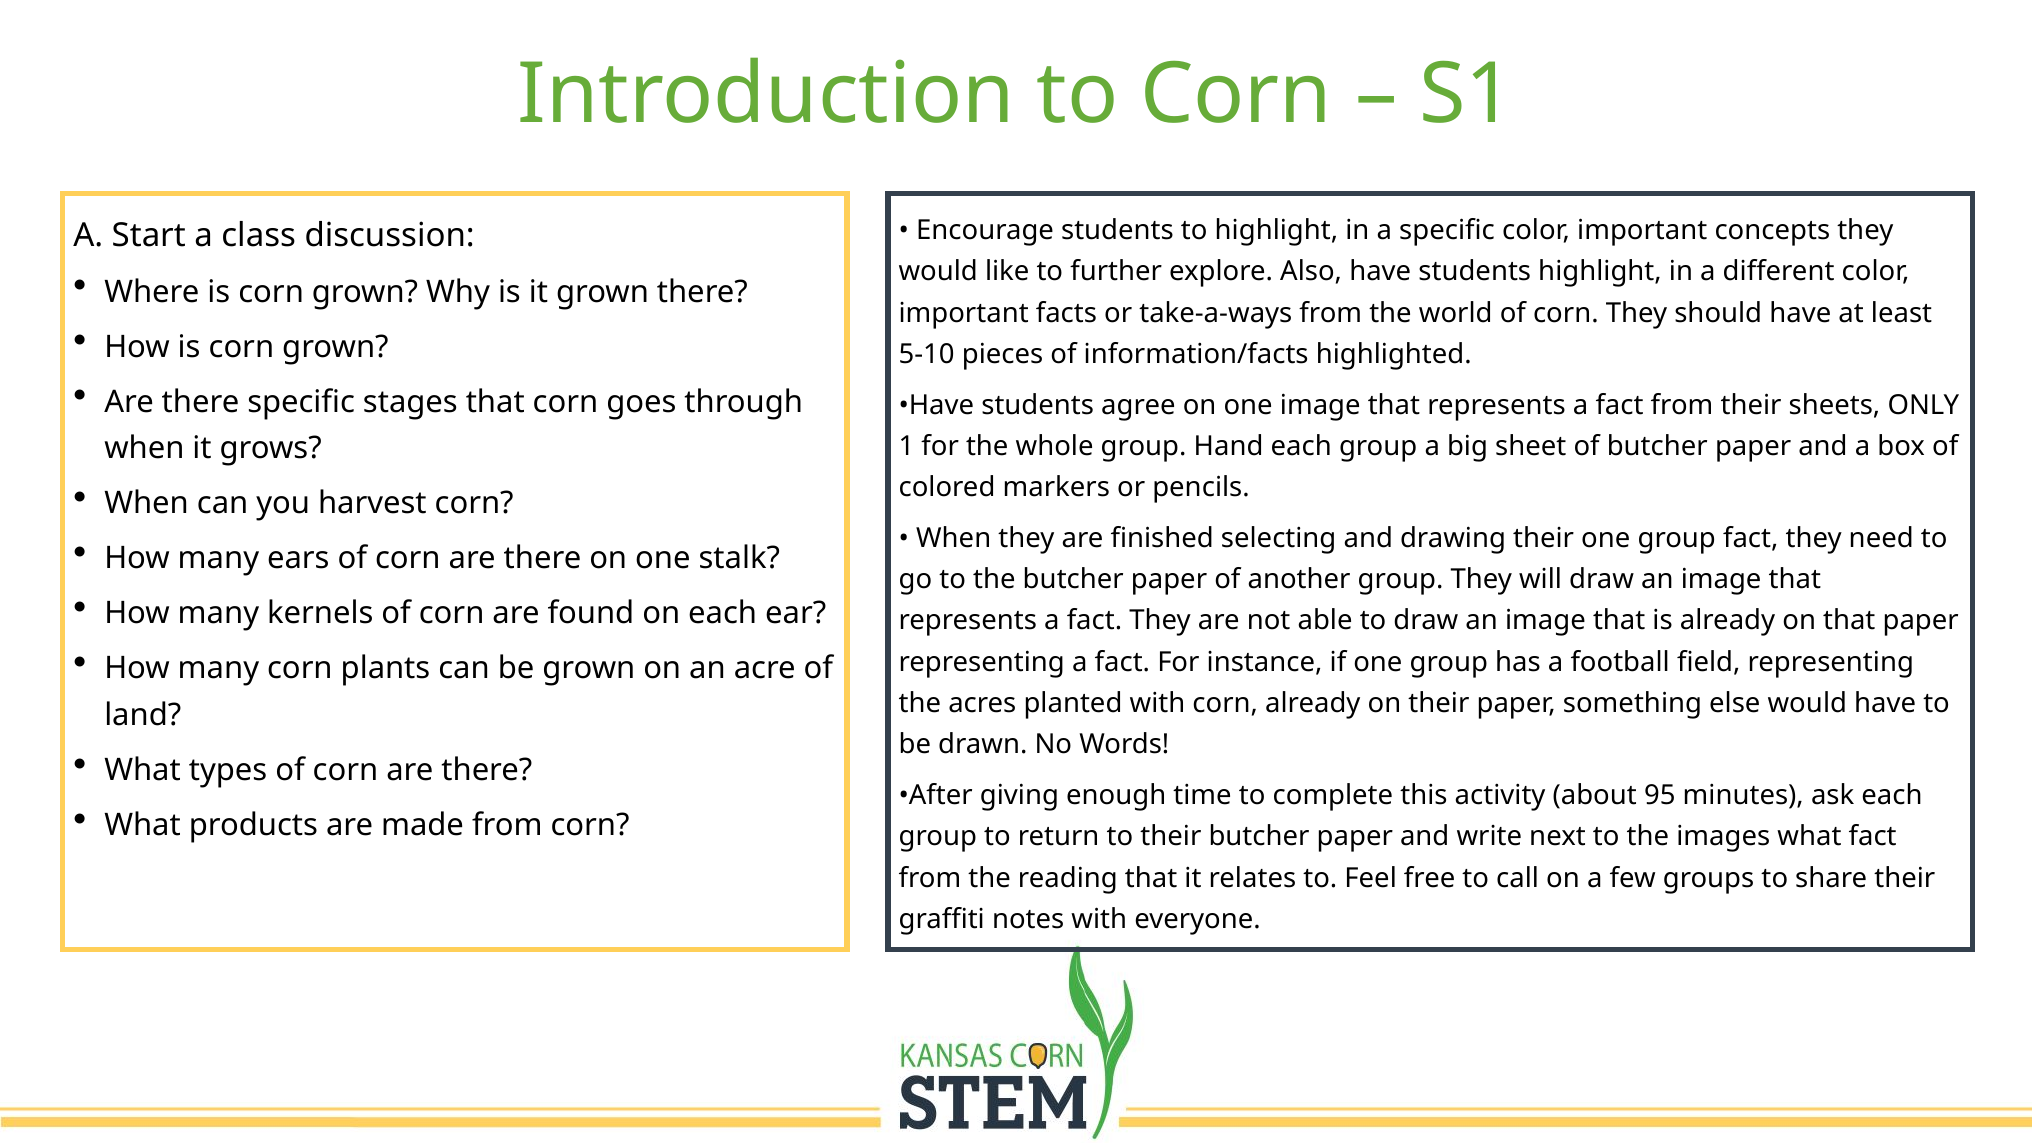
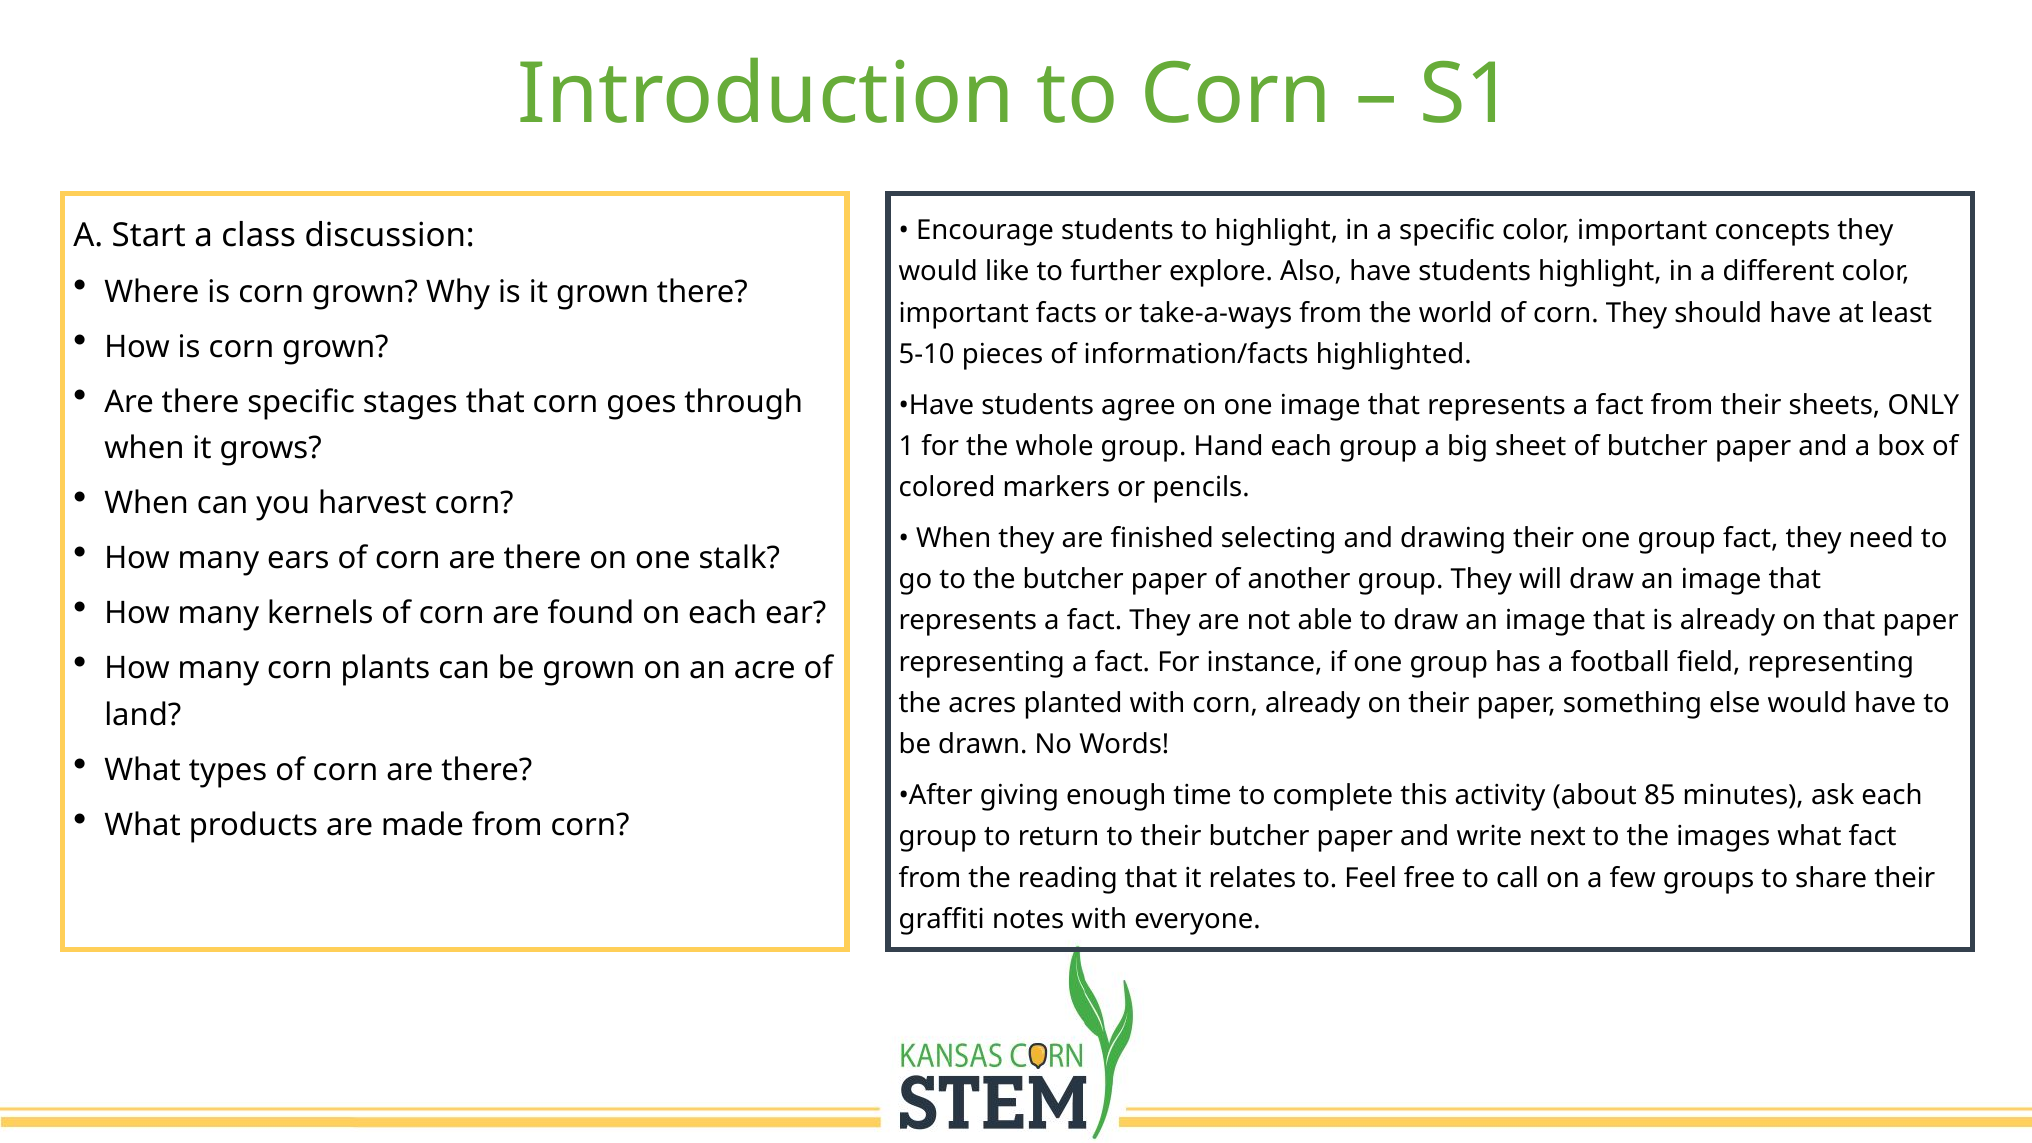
95: 95 -> 85 (1660, 795)
